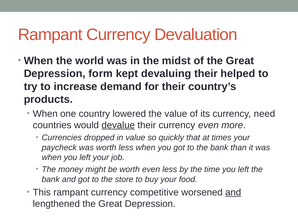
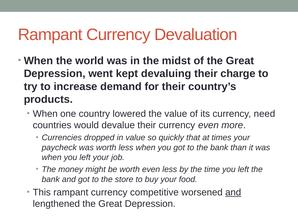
form: form -> went (101, 74)
helped: helped -> charge (238, 74)
devalue underline: present -> none (118, 125)
